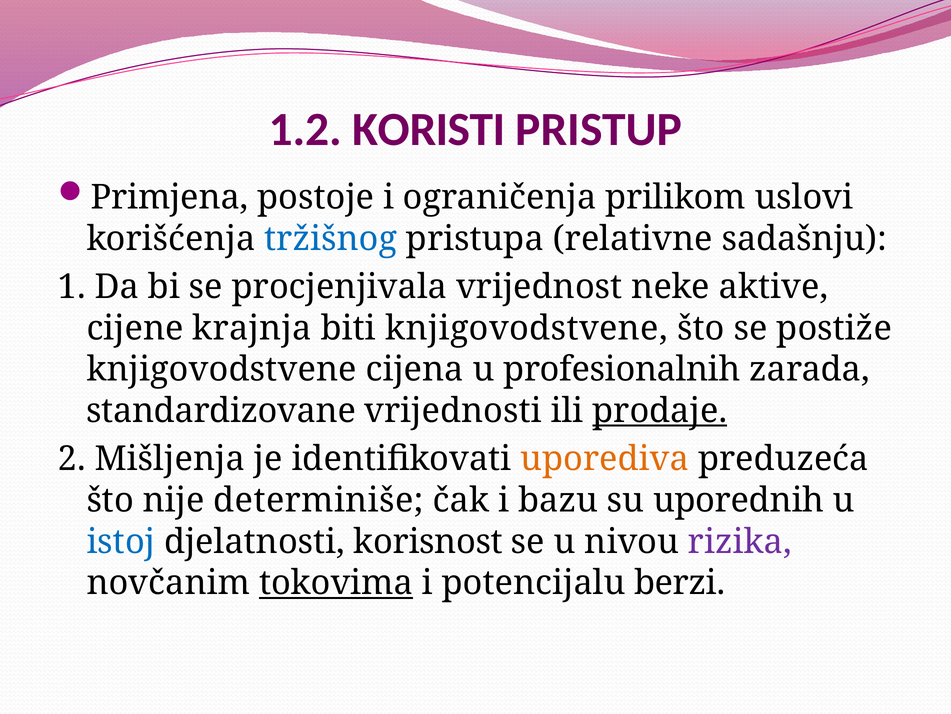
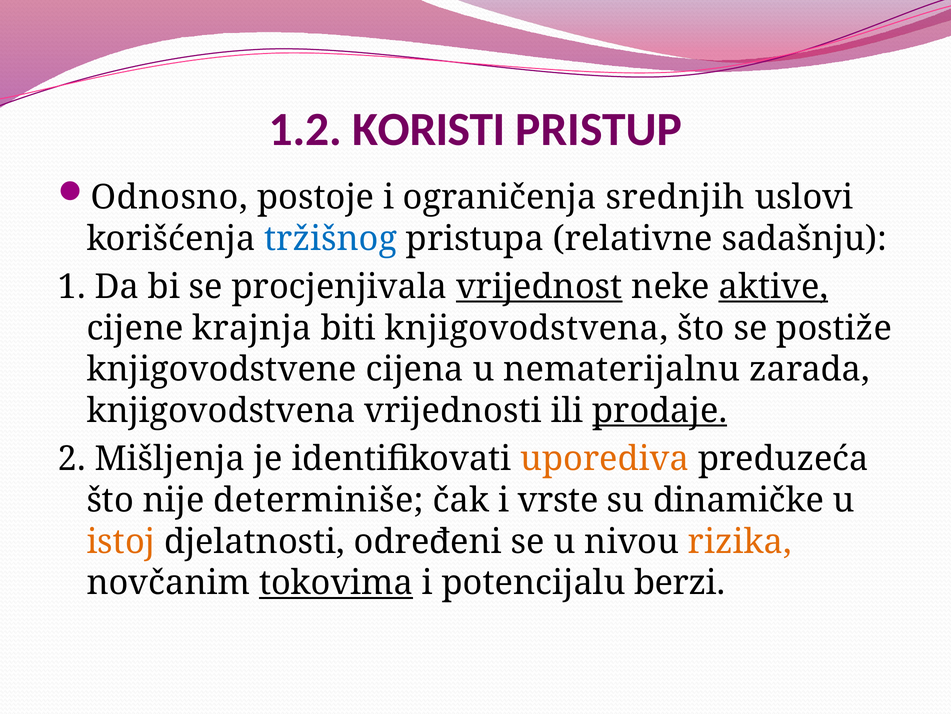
Primjena: Primjena -> Odnosno (169, 197)
prilikom: prilikom -> srednjih (675, 197)
vrijednost underline: none -> present (539, 287)
aktive underline: none -> present (773, 287)
biti knjigovodstvene: knjigovodstvene -> knjigovodstvena (526, 328)
profesionalnih: profesionalnih -> nematerijalnu (622, 369)
standardizovane: standardizovane -> knjigovodstvena (221, 410)
bazu: bazu -> vrste (558, 500)
uporednih: uporednih -> dinamičke (739, 500)
istoj colour: blue -> orange (121, 541)
korisnost: korisnost -> određeni (428, 541)
rizika colour: purple -> orange (740, 541)
